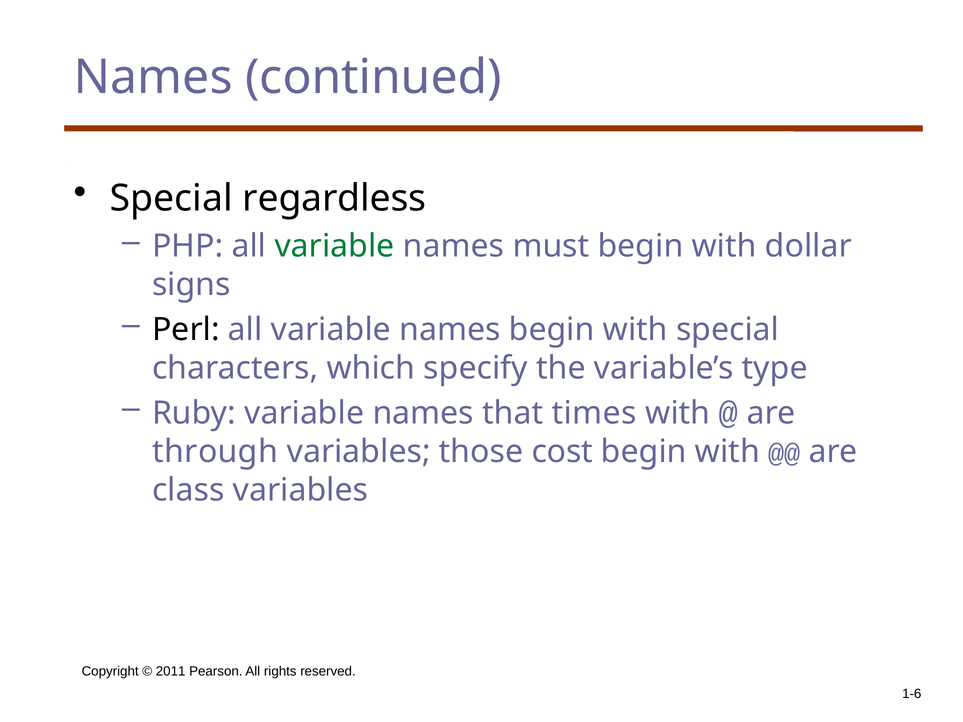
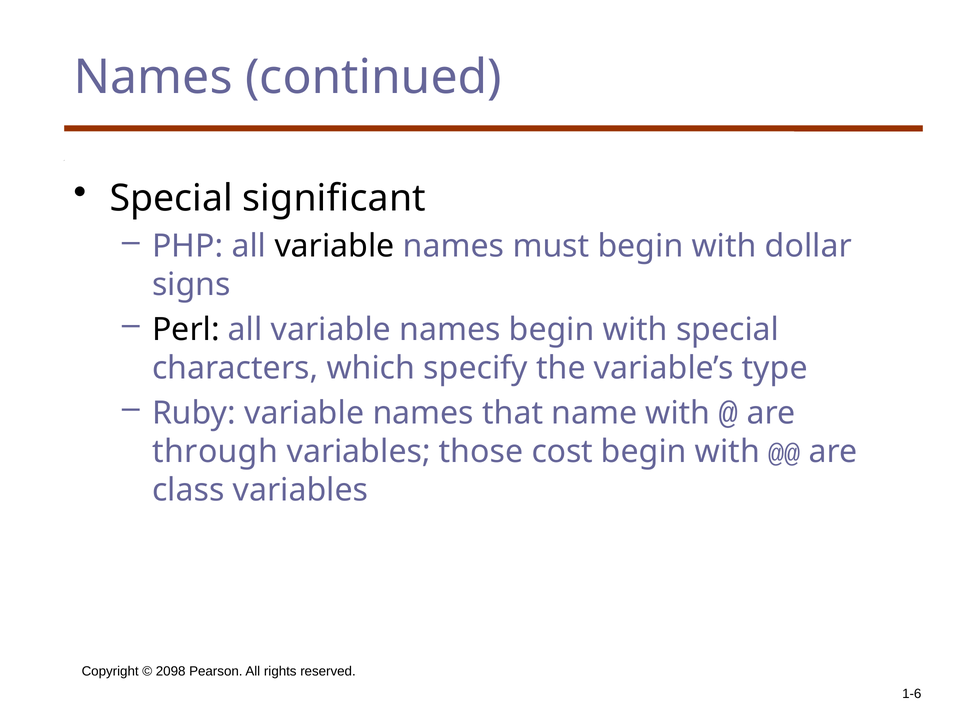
regardless: regardless -> significant (334, 198)
variable colour: green -> black (335, 246)
times: times -> name (594, 413)
2011: 2011 -> 2098 (171, 672)
